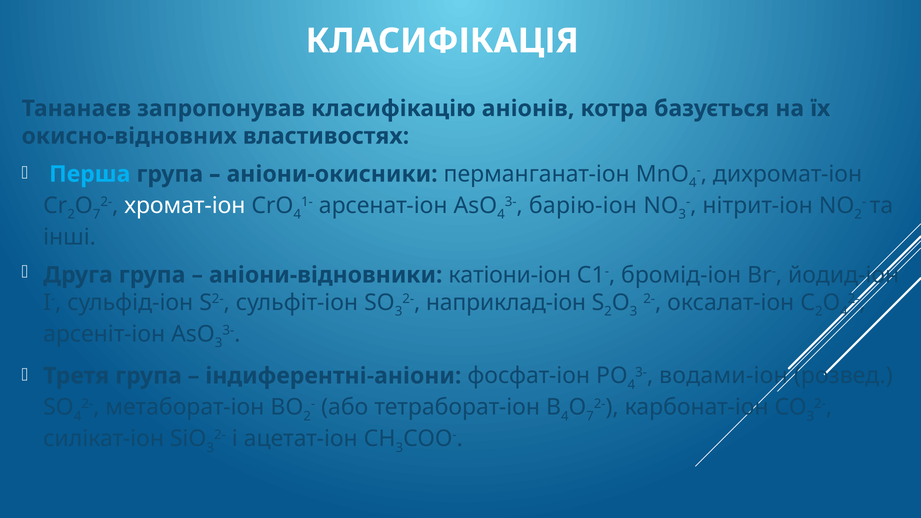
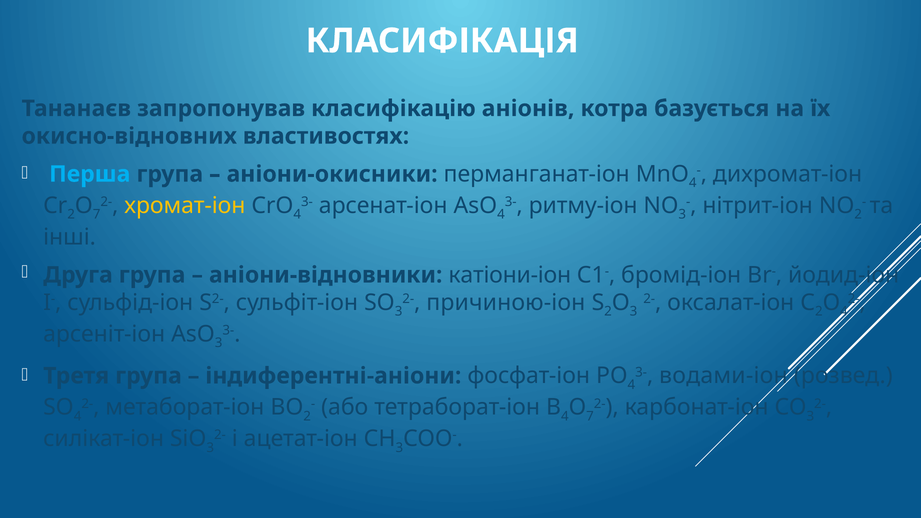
1-: 1- -> 3- (307, 202)
барію-іон: барію-іон -> ритму-іон (583, 206)
хромат-іон colour: white -> yellow (185, 206)
наприклад-іон: наприклад-іон -> причиною-іон (506, 303)
